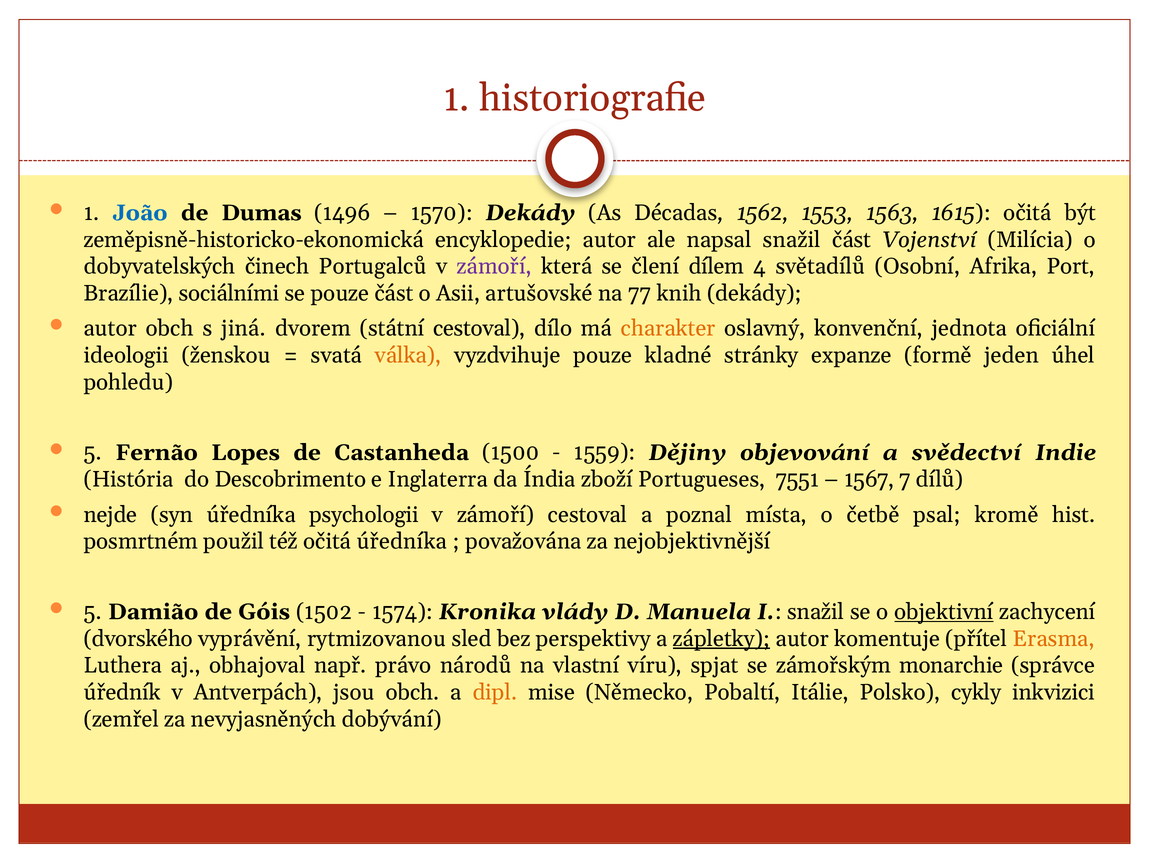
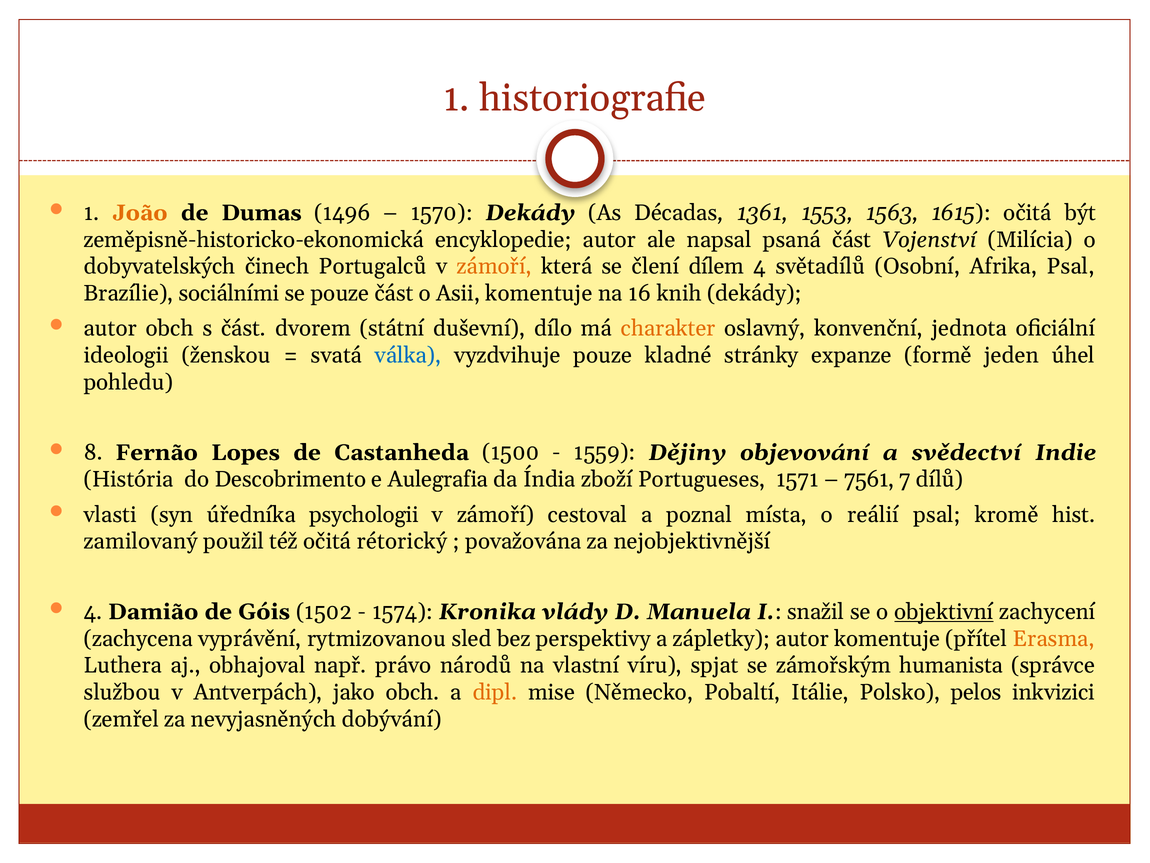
João colour: blue -> orange (140, 213)
1562: 1562 -> 1361 (762, 213)
napsal snažil: snažil -> psaná (792, 240)
zámoří colour: purple -> orange (494, 266)
Afrika Port: Port -> Psal (1071, 266)
Asii artušovské: artušovské -> komentuje (539, 293)
77: 77 -> 16 (640, 293)
s jiná: jiná -> část (244, 328)
státní cestoval: cestoval -> duševní (479, 328)
válka colour: orange -> blue (408, 355)
5: 5 -> 8 (93, 452)
Inglaterra: Inglaterra -> Aulegrafia (438, 479)
7551: 7551 -> 1571 (797, 479)
1567: 1567 -> 7561 (869, 479)
nejde: nejde -> vlasti (110, 514)
četbě: četbě -> reálií (873, 514)
posmrtném: posmrtném -> zamilovaný (141, 541)
očitá úředníka: úředníka -> rétorický (402, 541)
5: 5 -> 4 (93, 611)
dvorského: dvorského -> zachycena (138, 638)
zápletky underline: present -> none (721, 638)
monarchie: monarchie -> humanista (951, 665)
úředník: úředník -> službou (122, 692)
jsou: jsou -> jako (354, 692)
cykly: cykly -> pelos (976, 692)
